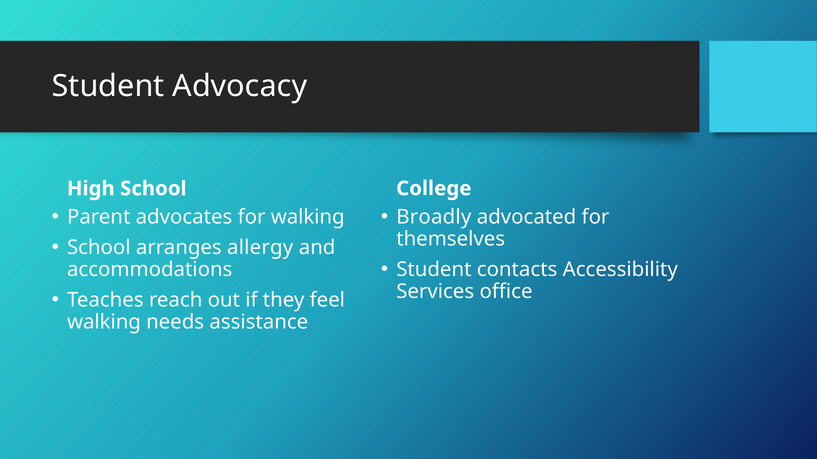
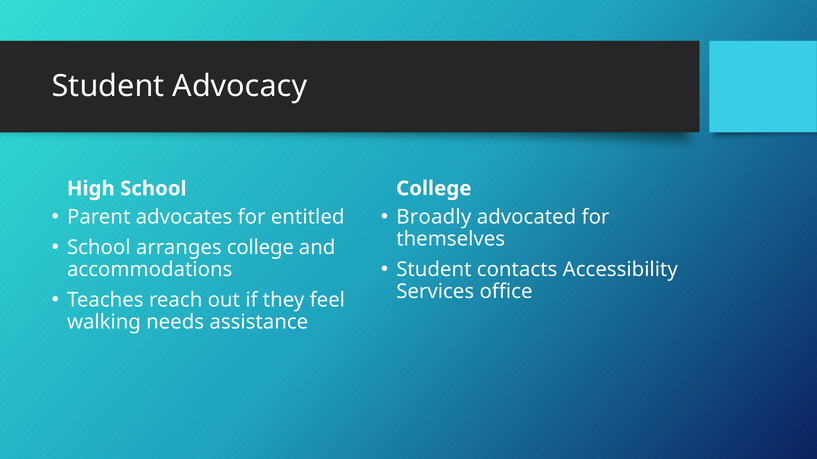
for walking: walking -> entitled (308, 217)
arranges allergy: allergy -> college (260, 248)
